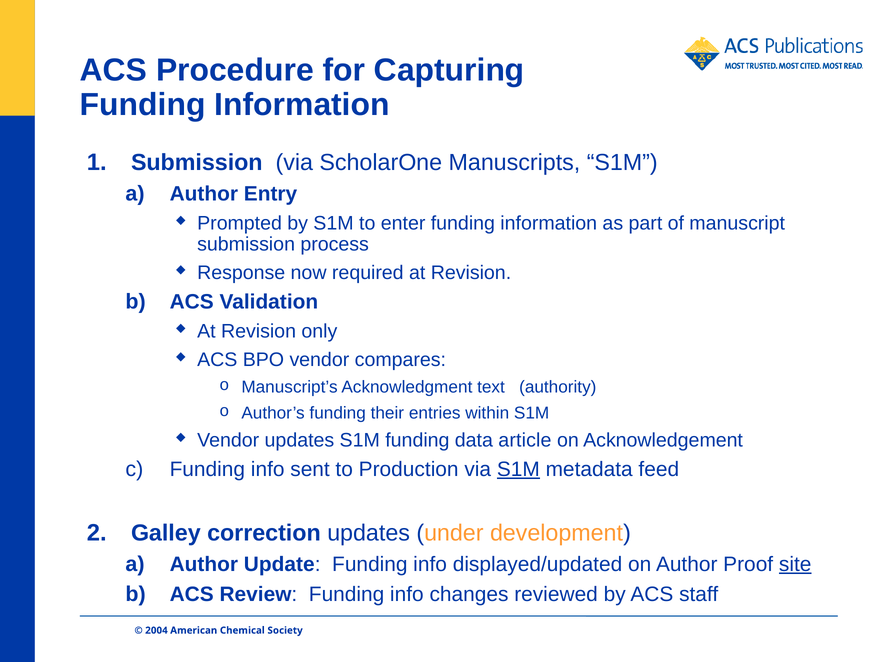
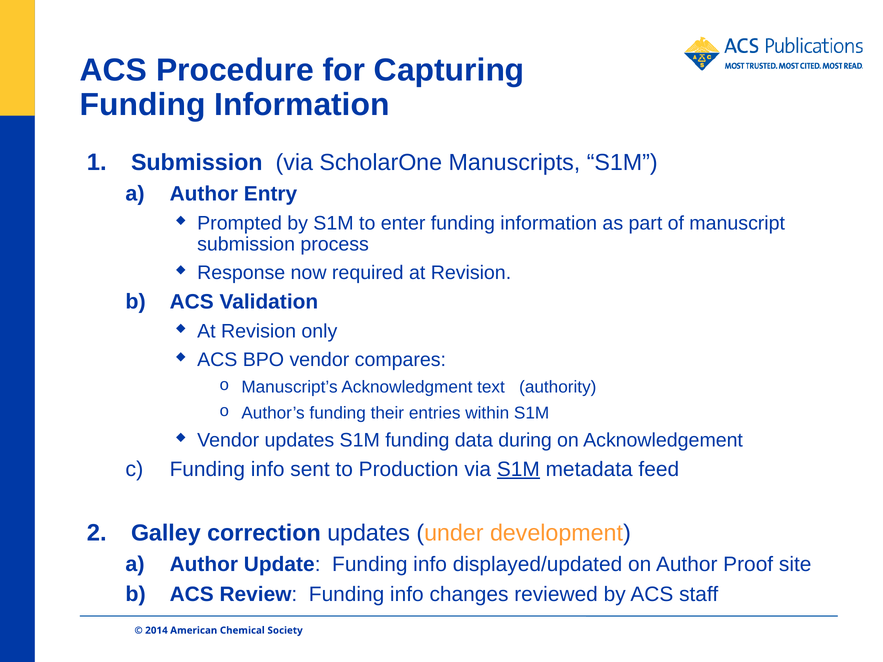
article: article -> during (525, 440)
site underline: present -> none (795, 564)
2004: 2004 -> 2014 (156, 631)
